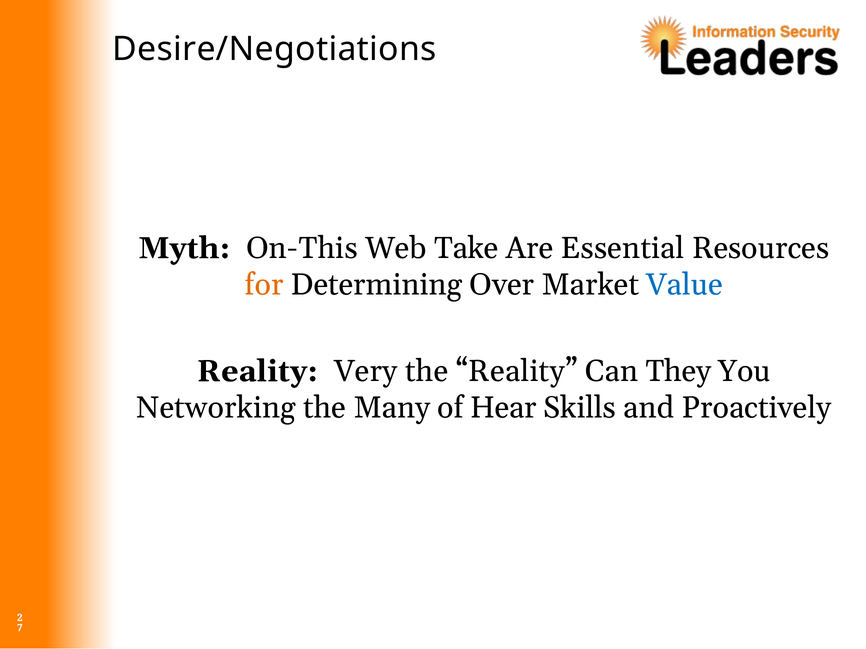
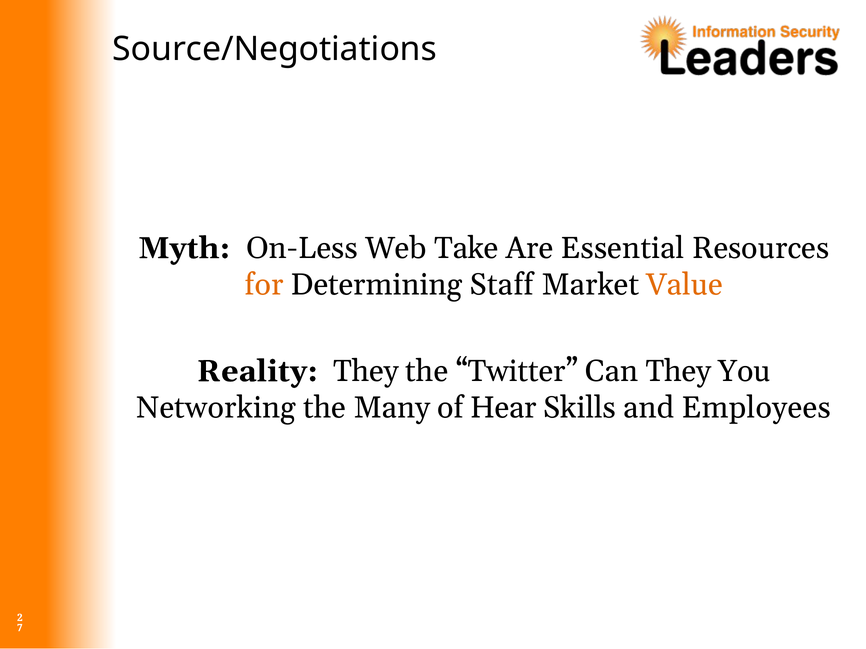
Desire/Negotiations: Desire/Negotiations -> Source/Negotiations (275, 49)
On-This: On-This -> On-Less (302, 248)
Over: Over -> Staff (502, 285)
Value colour: blue -> orange (685, 285)
Reality Very: Very -> They (366, 372)
the Reality: Reality -> Twitter (517, 372)
Proactively: Proactively -> Employees (756, 408)
